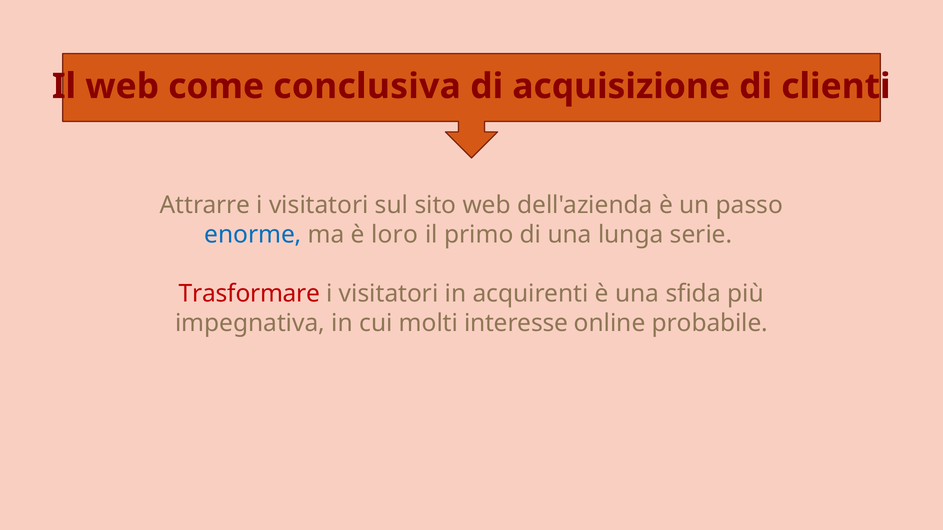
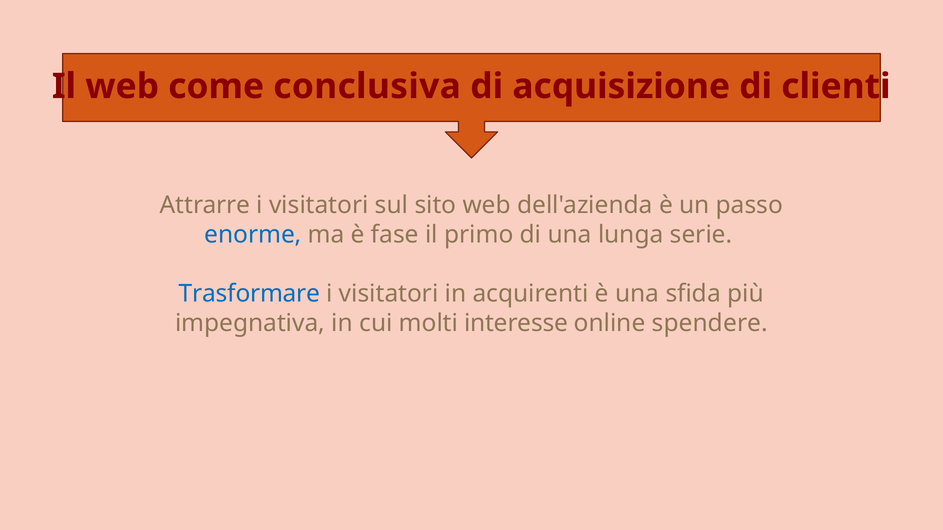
loro: loro -> fase (395, 235)
Trasformare colour: red -> blue (250, 294)
probabile: probabile -> spendere (710, 323)
